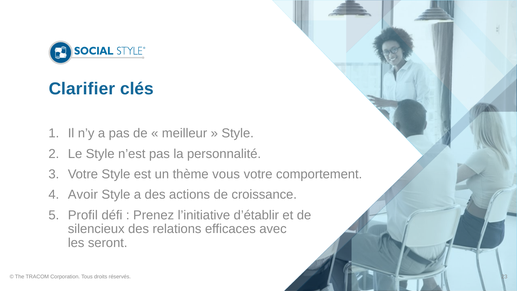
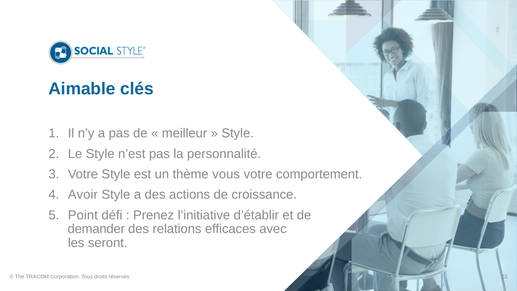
Clarifier: Clarifier -> Aimable (82, 89)
Profil: Profil -> Point (83, 215)
silencieux: silencieux -> demander (96, 229)
